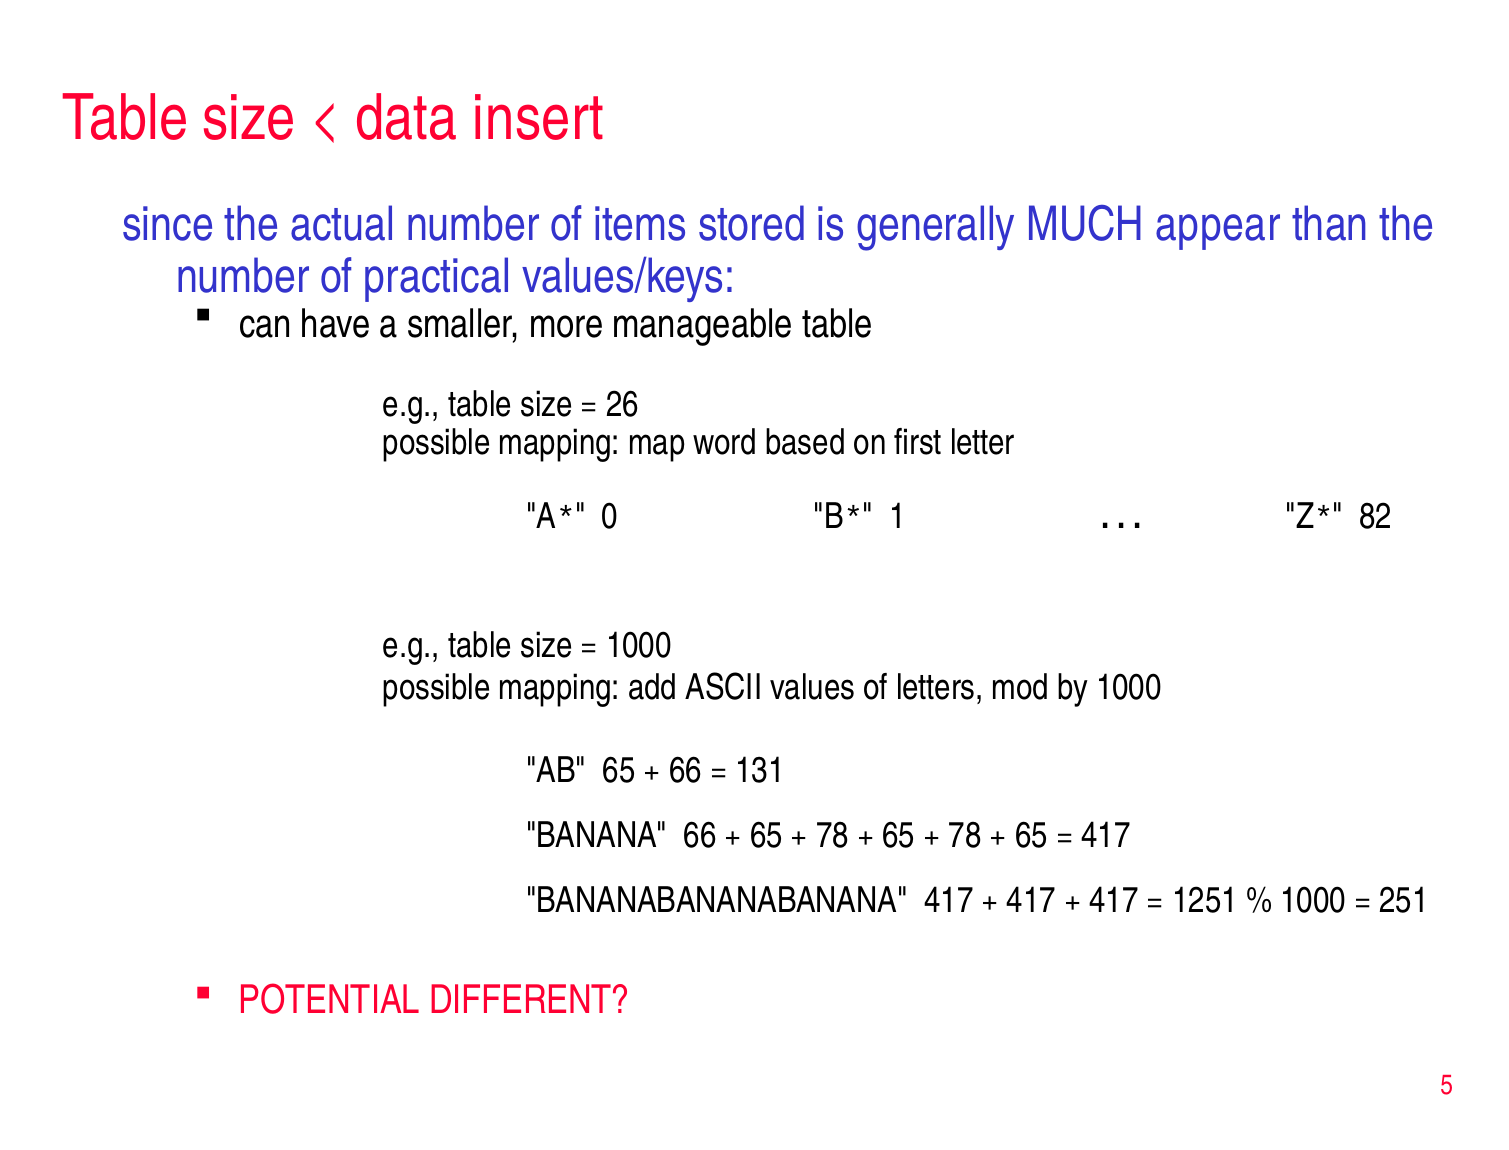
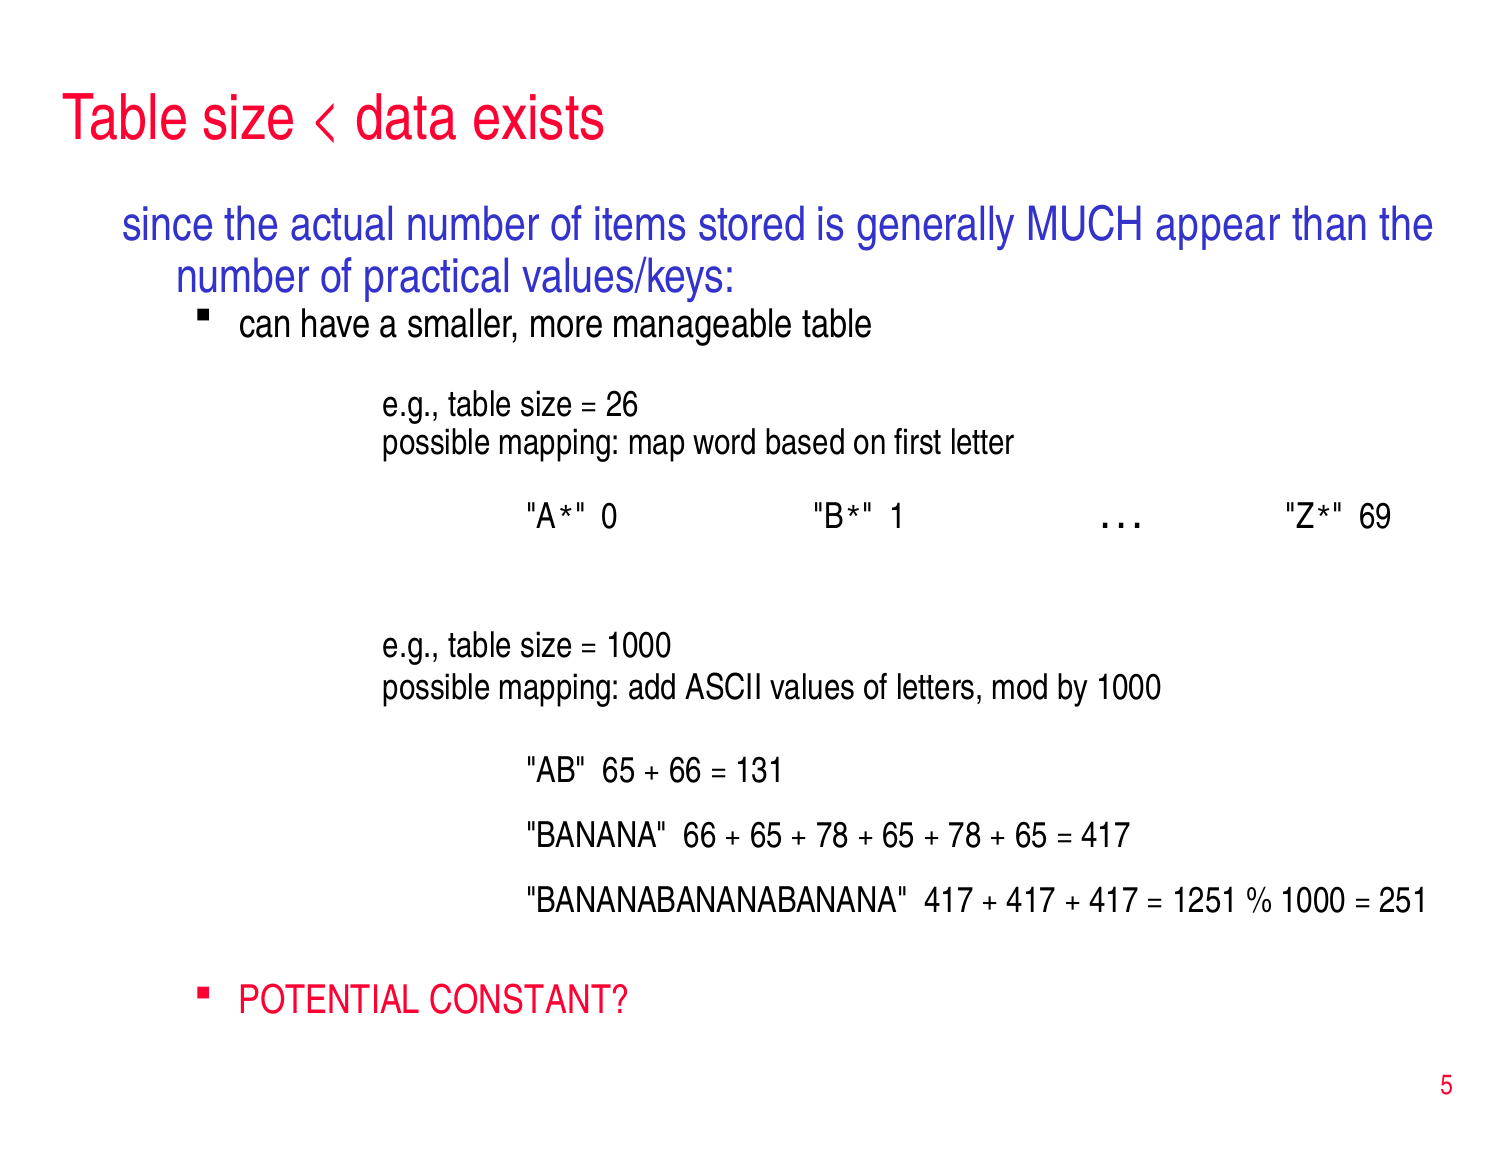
insert: insert -> exists (539, 118)
82: 82 -> 69 (1376, 517)
DIFFERENT: DIFFERENT -> CONSTANT (529, 1000)
